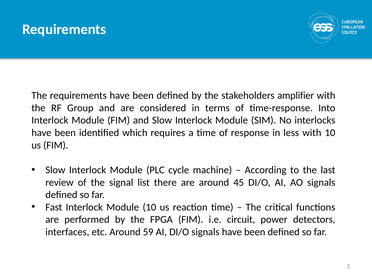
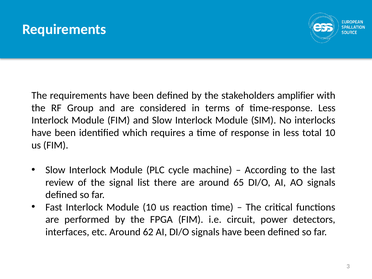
time-response Into: Into -> Less (327, 108)
less with: with -> total (312, 133)
45: 45 -> 65 (239, 182)
59: 59 -> 62 (148, 232)
